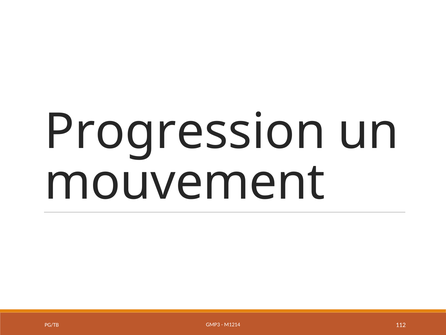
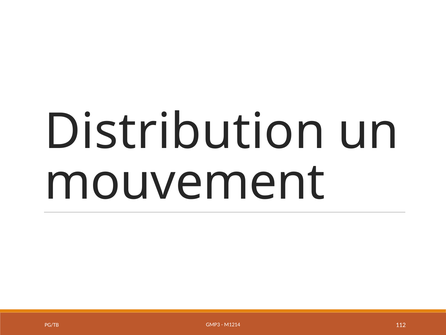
Progression: Progression -> Distribution (185, 132)
